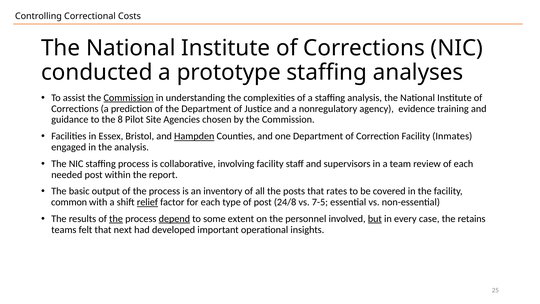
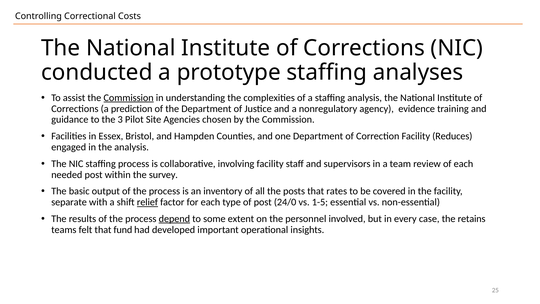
8: 8 -> 3 (120, 120)
Hampden underline: present -> none (194, 136)
Inmates: Inmates -> Reduces (452, 136)
report: report -> survey (163, 175)
common: common -> separate (69, 202)
24/8: 24/8 -> 24/0 (285, 202)
7-5: 7-5 -> 1-5 (320, 202)
the underline: present -> none (116, 219)
but underline: present -> none (375, 219)
next: next -> fund (123, 230)
